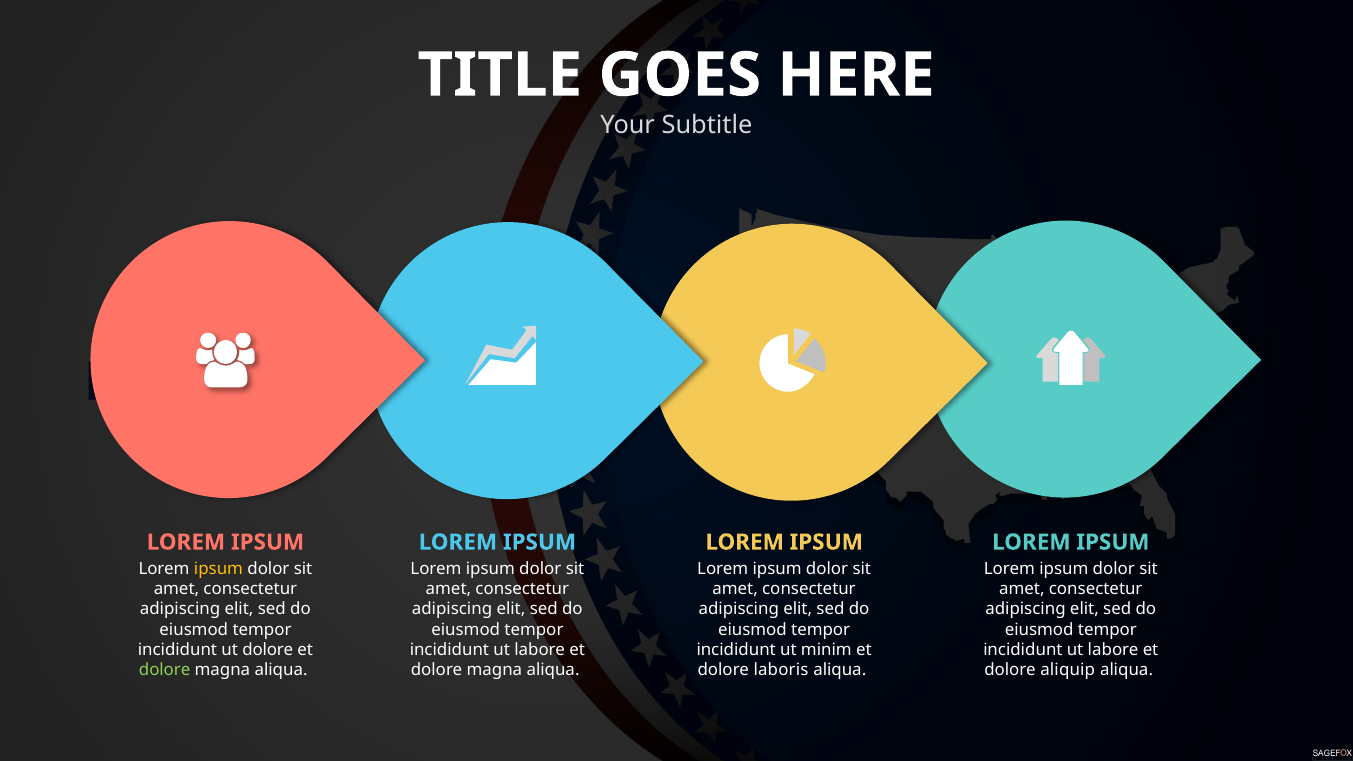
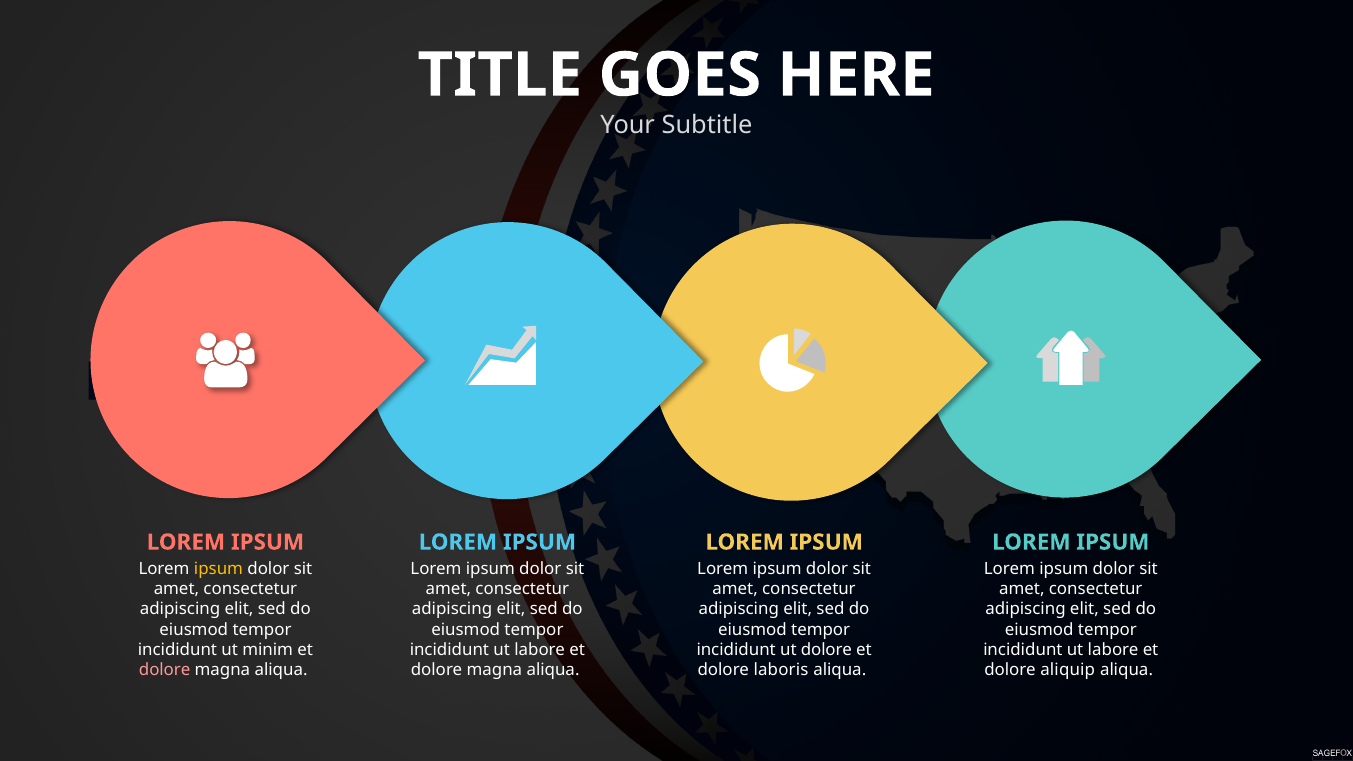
ut dolore: dolore -> minim (268, 650)
ut minim: minim -> dolore (826, 650)
dolore colour: light green -> pink (165, 670)
